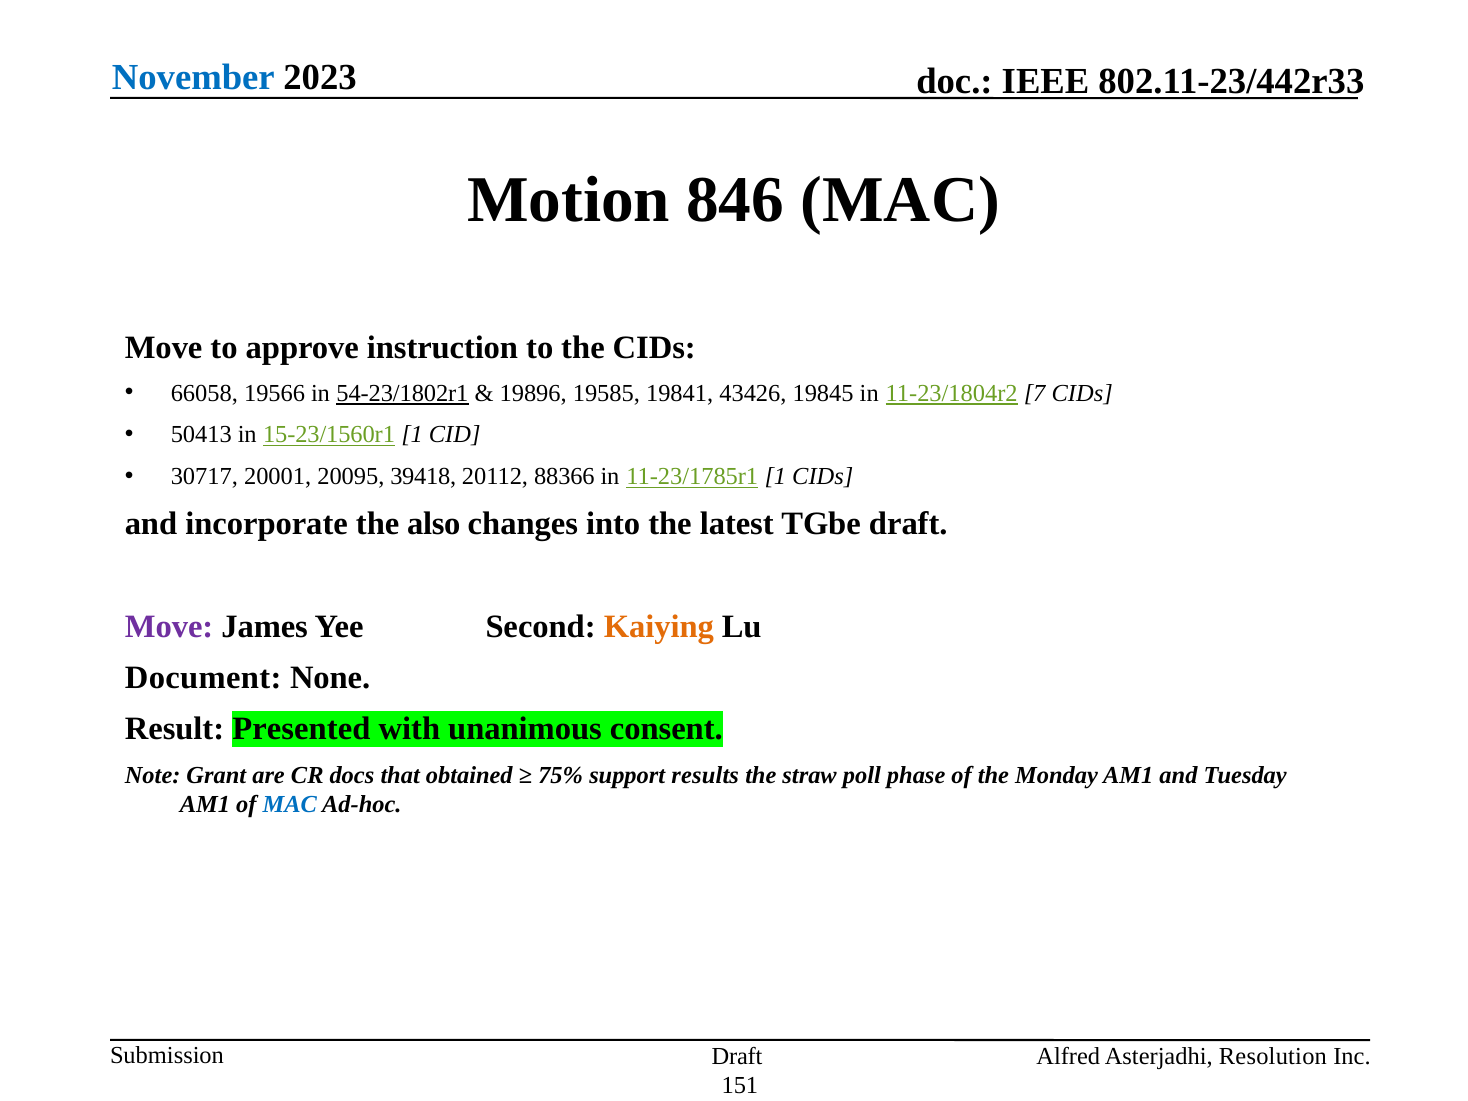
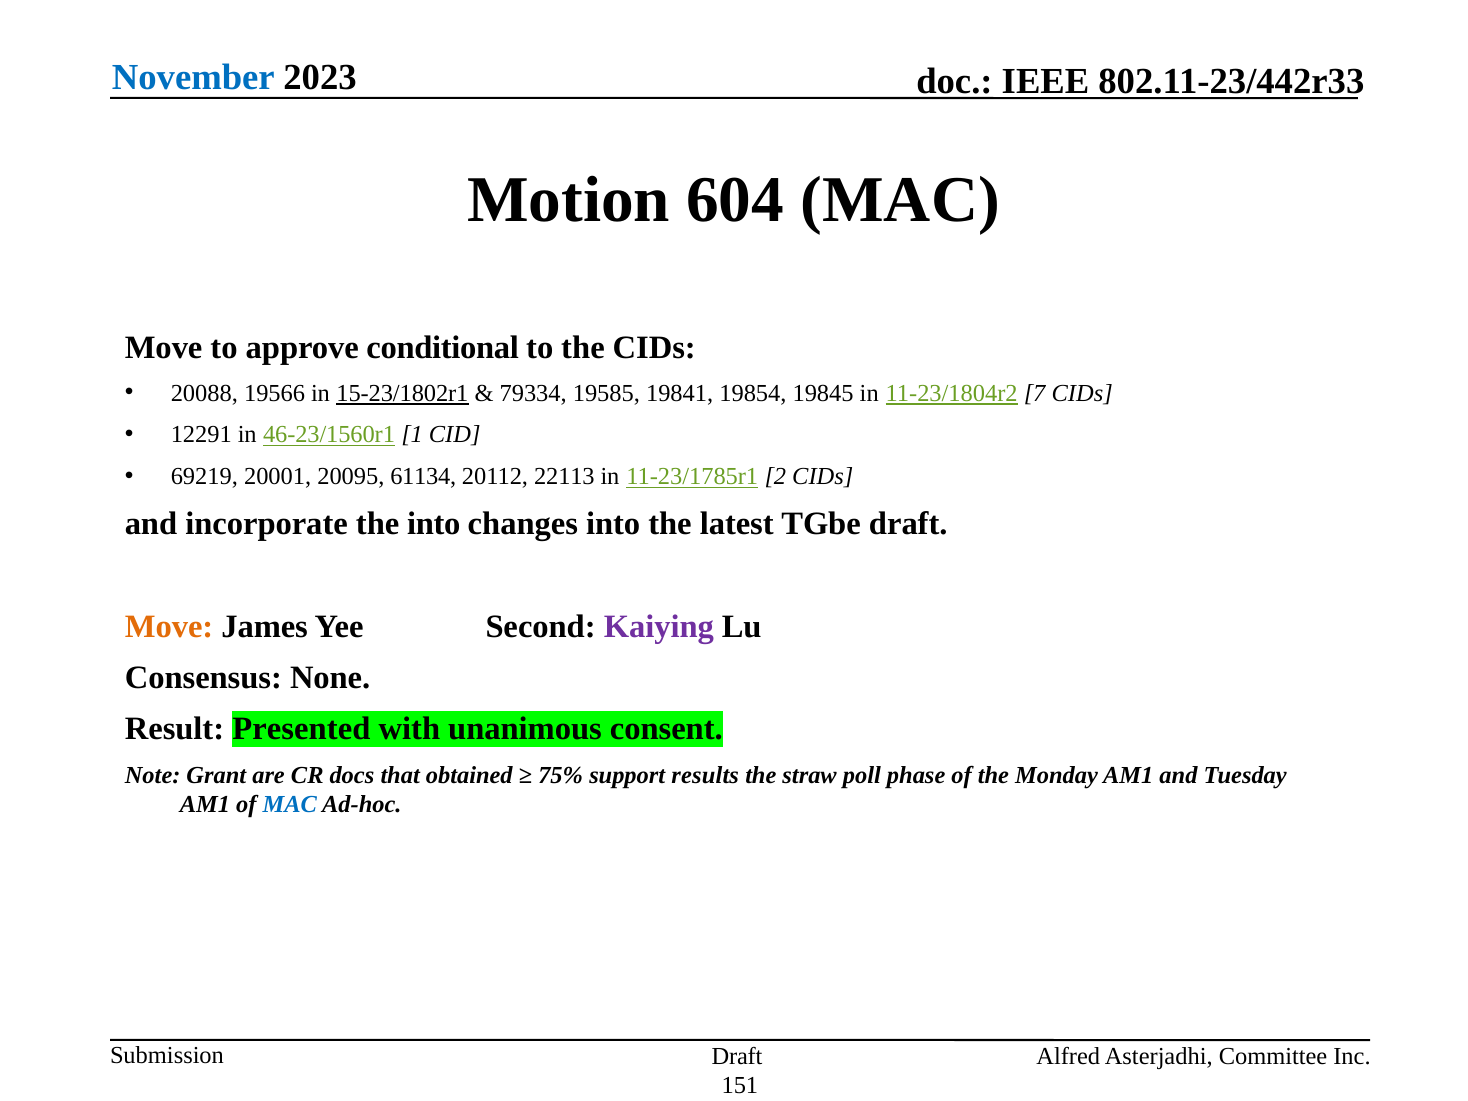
846: 846 -> 604 (735, 200)
instruction: instruction -> conditional (443, 347)
66058: 66058 -> 20088 (204, 393)
54-23/1802r1: 54-23/1802r1 -> 15-23/1802r1 (402, 393)
19896: 19896 -> 79334 (533, 393)
43426: 43426 -> 19854 (753, 393)
50413: 50413 -> 12291 (201, 435)
15-23/1560r1: 15-23/1560r1 -> 46-23/1560r1 (329, 435)
30717: 30717 -> 69219 (204, 476)
39418: 39418 -> 61134 (423, 476)
88366: 88366 -> 22113 (564, 476)
11-23/1785r1 1: 1 -> 2 (775, 476)
the also: also -> into (434, 524)
Move colour: purple -> orange (169, 626)
Kaiying colour: orange -> purple (659, 626)
Document: Document -> Consensus (203, 678)
Resolution: Resolution -> Committee (1273, 1056)
